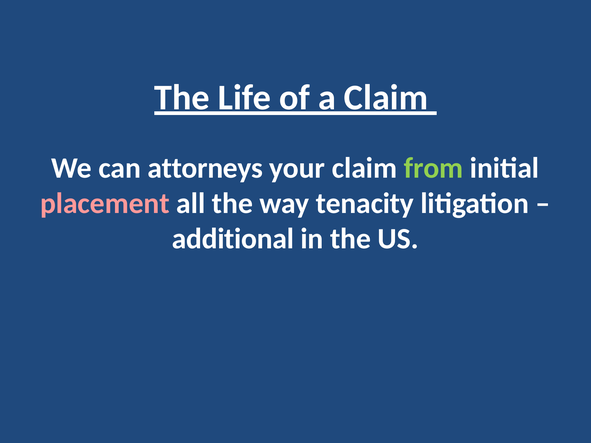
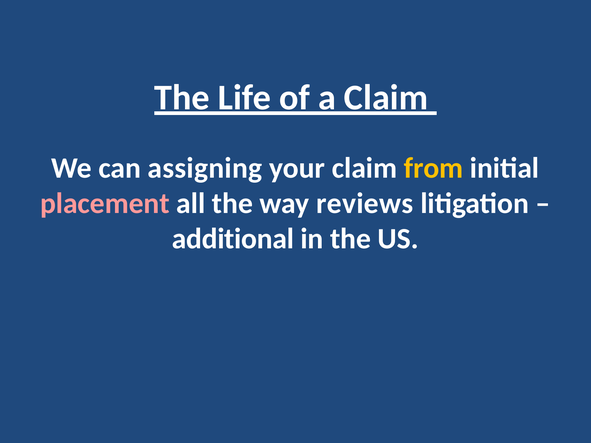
attorneys: attorneys -> assigning (205, 168)
from colour: light green -> yellow (434, 168)
tenacity: tenacity -> reviews (365, 203)
